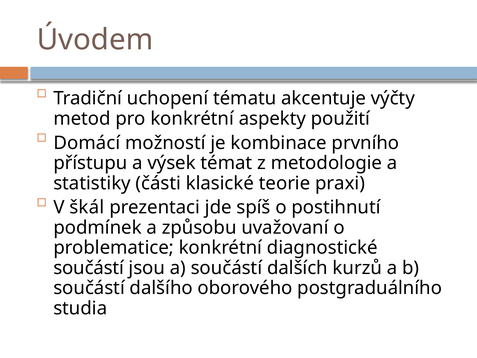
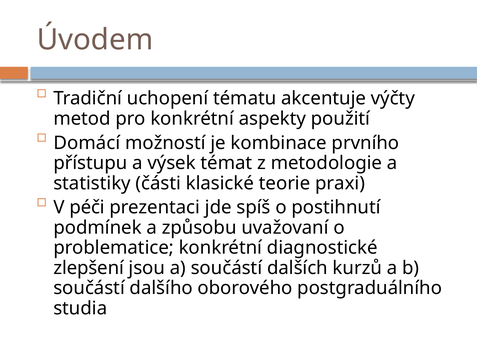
škál: škál -> péči (87, 207)
součástí: součástí -> zlepšení (89, 268)
